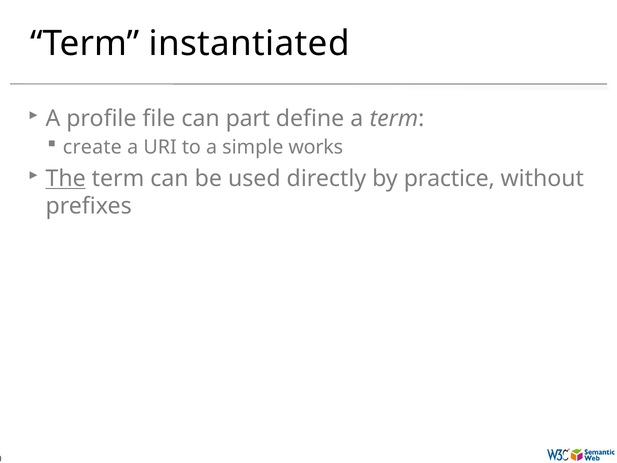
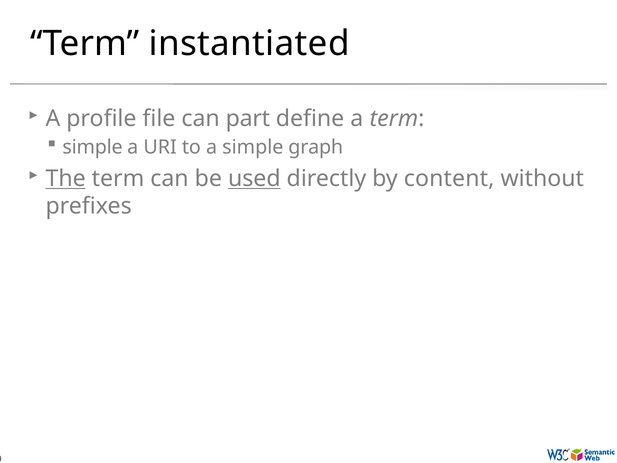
create: create -> simple (93, 147)
works: works -> graph (316, 147)
used underline: none -> present (254, 178)
practice: practice -> content (449, 178)
